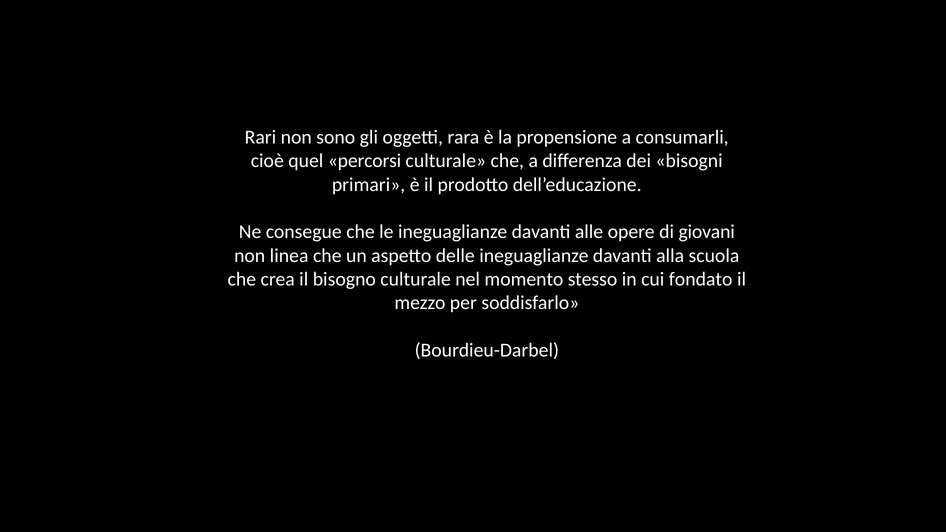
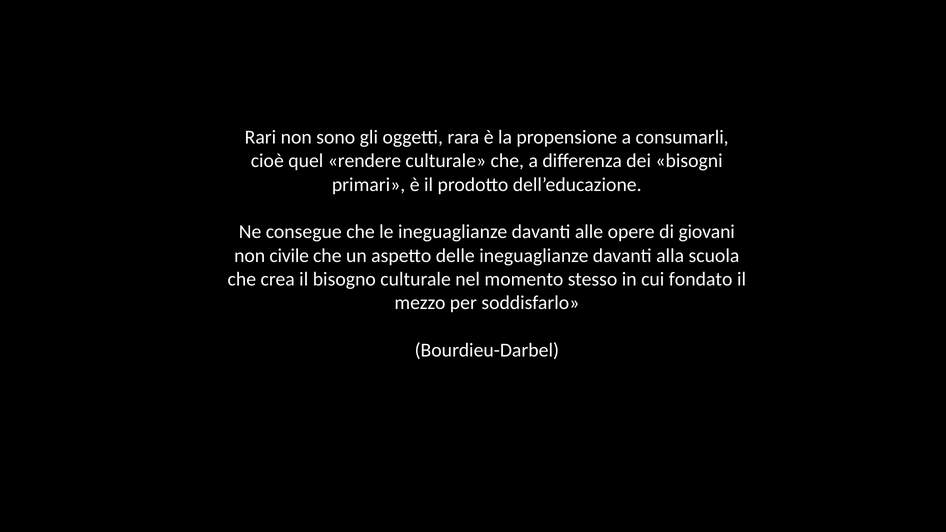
percorsi: percorsi -> rendere (364, 161)
linea: linea -> civile (289, 256)
